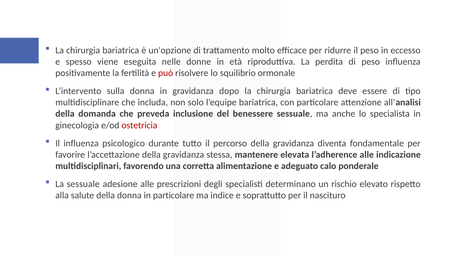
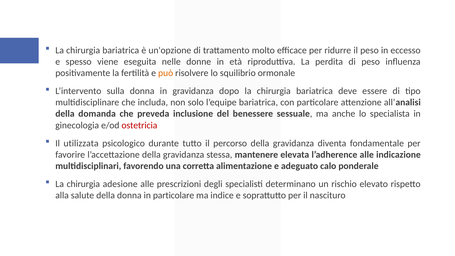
può colour: red -> orange (166, 73)
Il influenza: influenza -> utilizzata (81, 143)
sessuale: sessuale -> chirurgia (83, 184)
